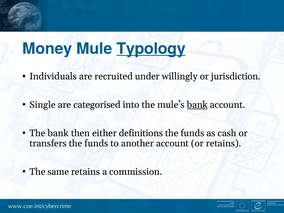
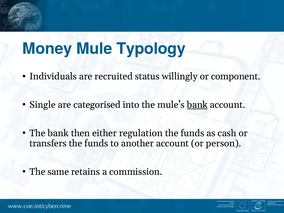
Typology underline: present -> none (151, 49)
under: under -> status (147, 76)
jurisdiction: jurisdiction -> component (236, 76)
definitions: definitions -> regulation (141, 133)
or retains: retains -> person (224, 143)
